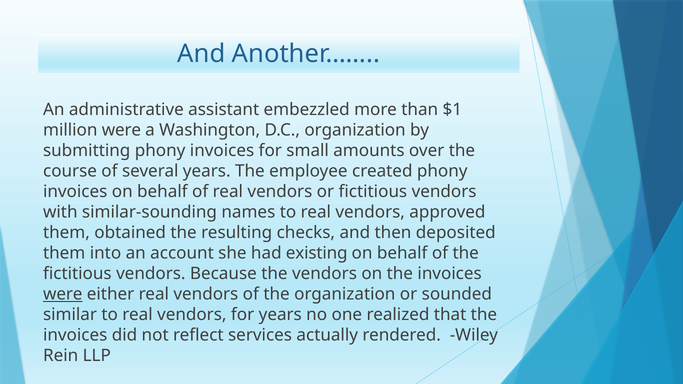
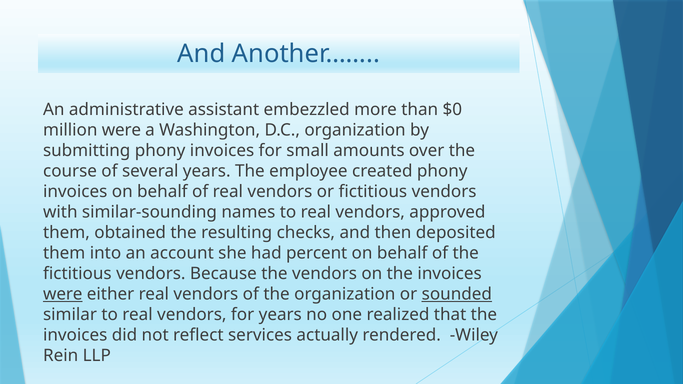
$1: $1 -> $0 (452, 110)
existing: existing -> percent (317, 253)
sounded underline: none -> present (457, 294)
